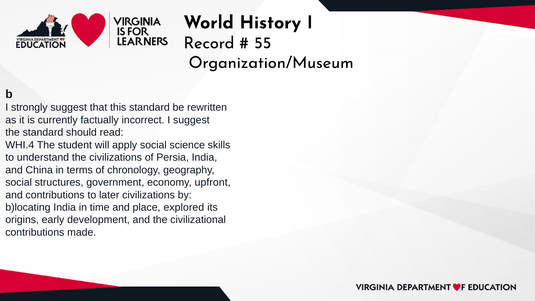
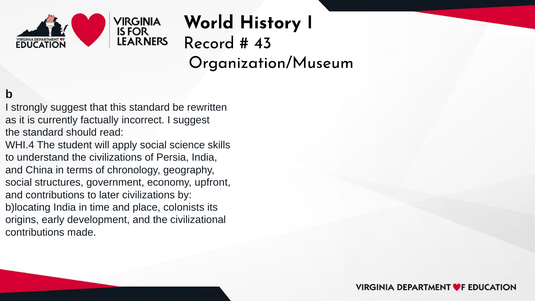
55: 55 -> 43 (263, 43)
explored: explored -> colonists (184, 207)
